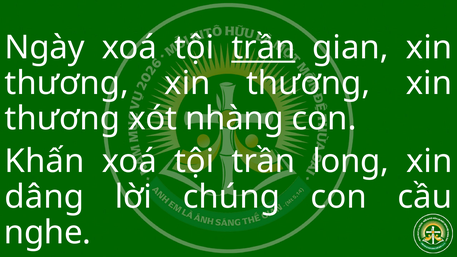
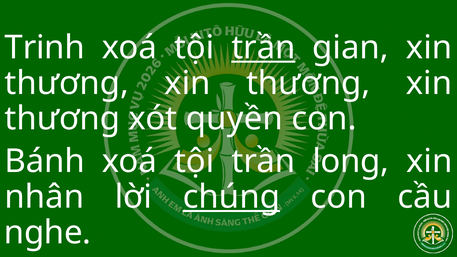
Ngày: Ngày -> Trinh (45, 48)
nhàng: nhàng -> quyền (234, 119)
Khấn: Khấn -> Bánh (45, 161)
dâng: dâng -> nhân (44, 197)
chúng underline: none -> present (231, 197)
